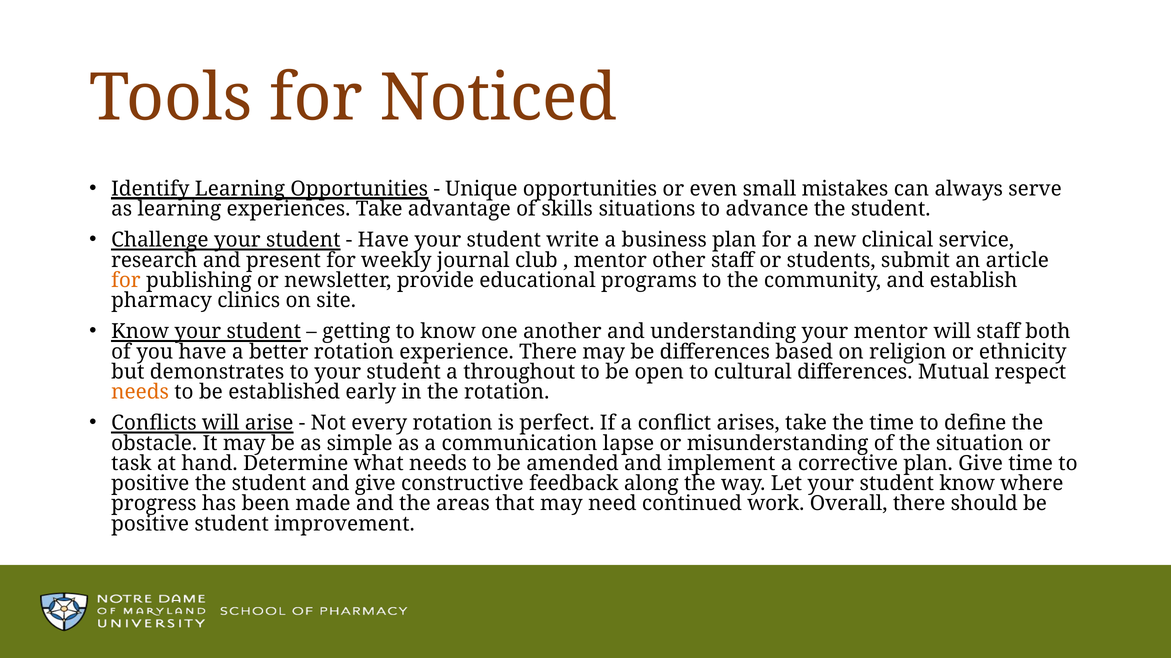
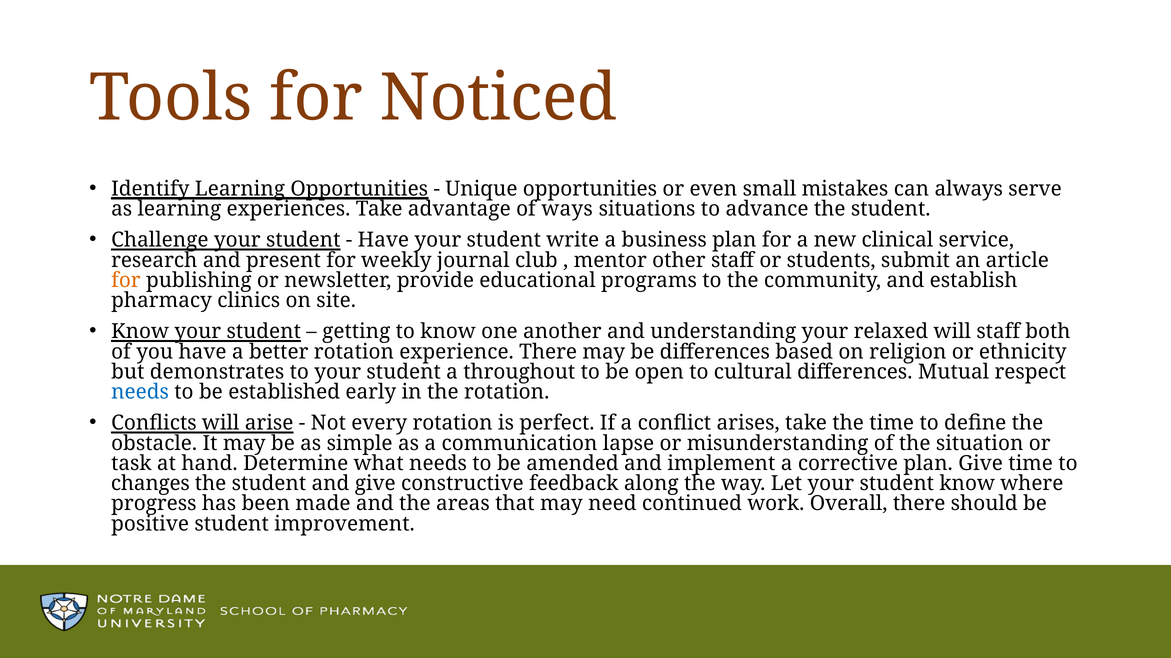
skills: skills -> ways (567, 209)
your mentor: mentor -> relaxed (891, 332)
needs colour: orange -> blue (140, 392)
positive: positive -> changes (150, 484)
